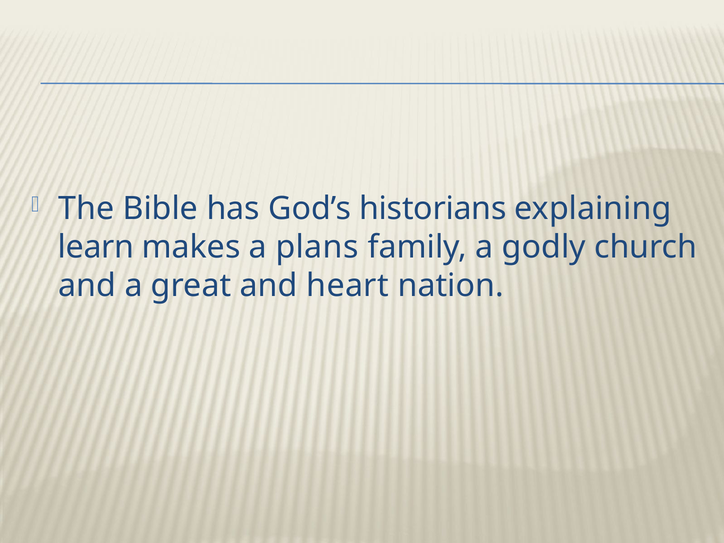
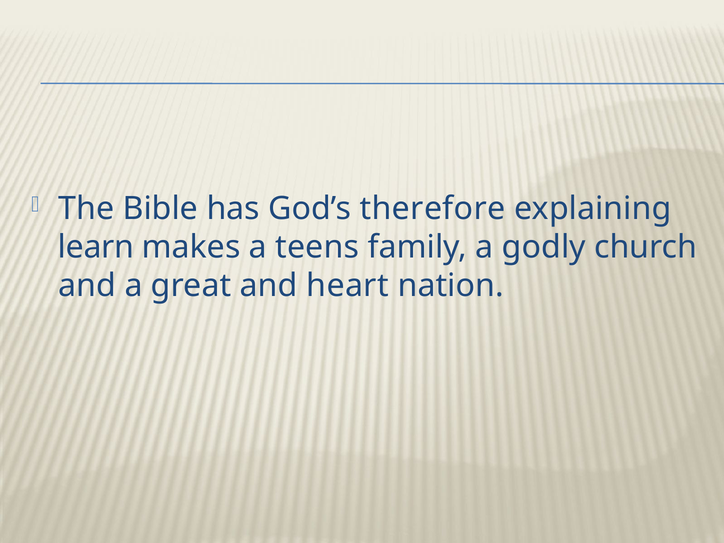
historians: historians -> therefore (433, 209)
plans: plans -> teens (317, 247)
